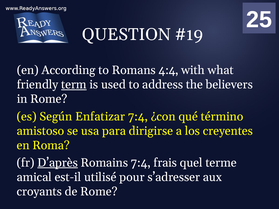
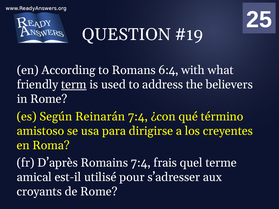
4:4: 4:4 -> 6:4 (169, 70)
Enfatizar: Enfatizar -> Reinarán (100, 117)
D’après underline: present -> none (58, 163)
